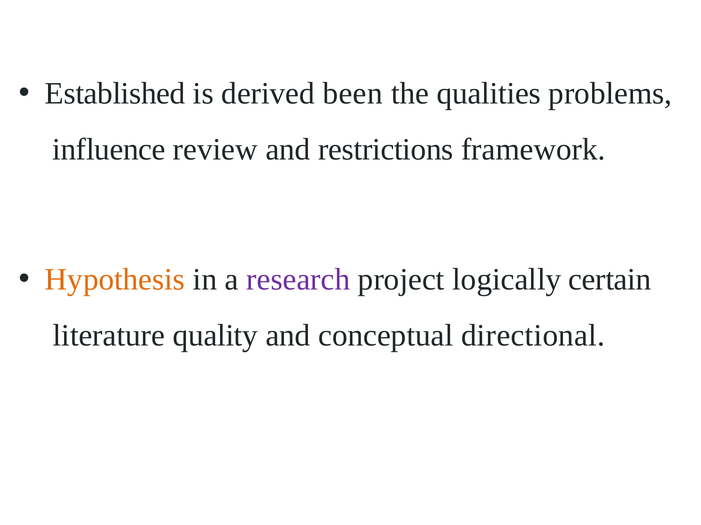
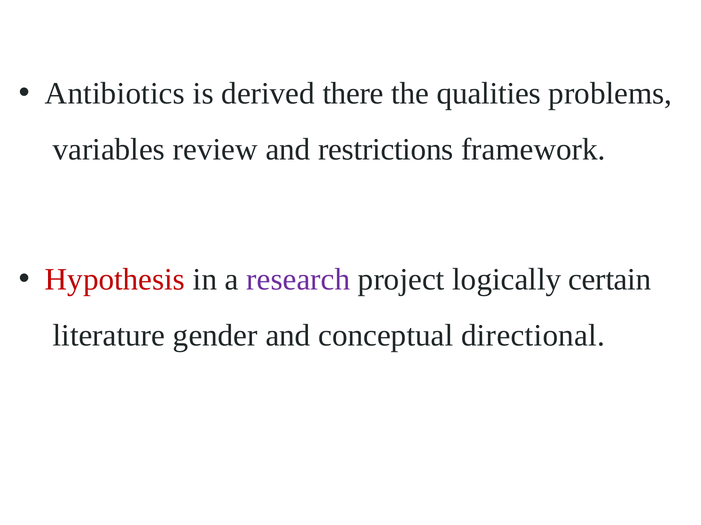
Established: Established -> Antibiotics (115, 94)
been: been -> there (353, 94)
influence: influence -> variables (109, 150)
Hypothesis colour: orange -> red (115, 280)
quality: quality -> gender (215, 336)
